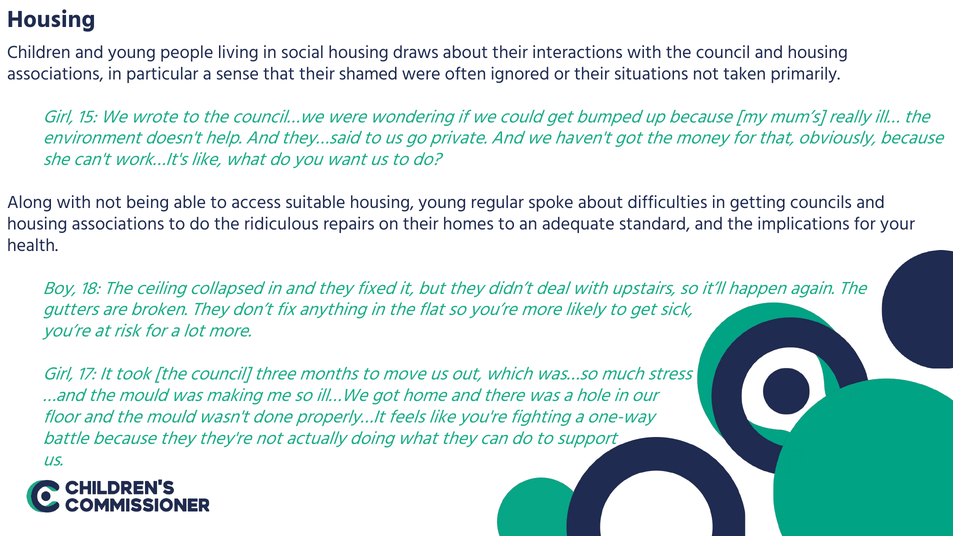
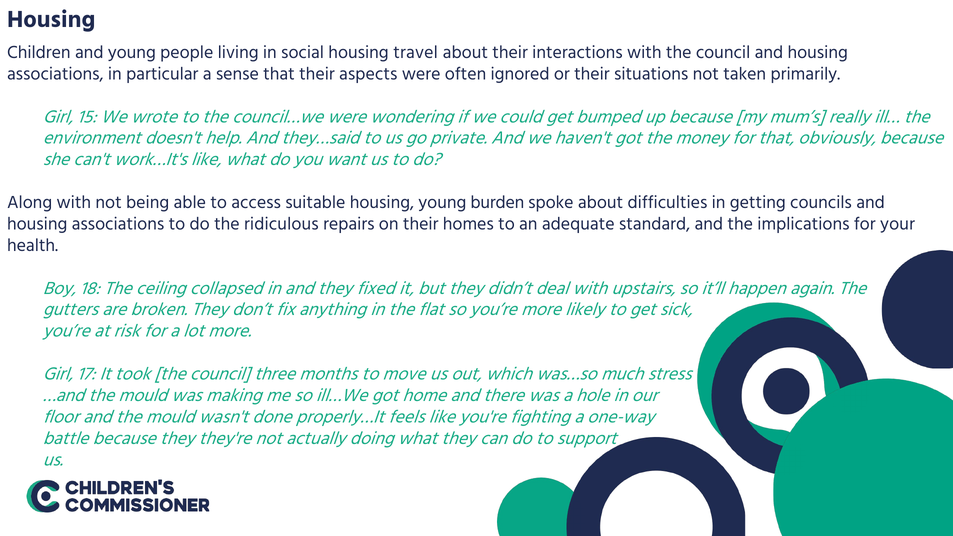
draws: draws -> travel (416, 52)
shamed: shamed -> aspects (368, 74)
regular: regular -> burden (497, 202)
